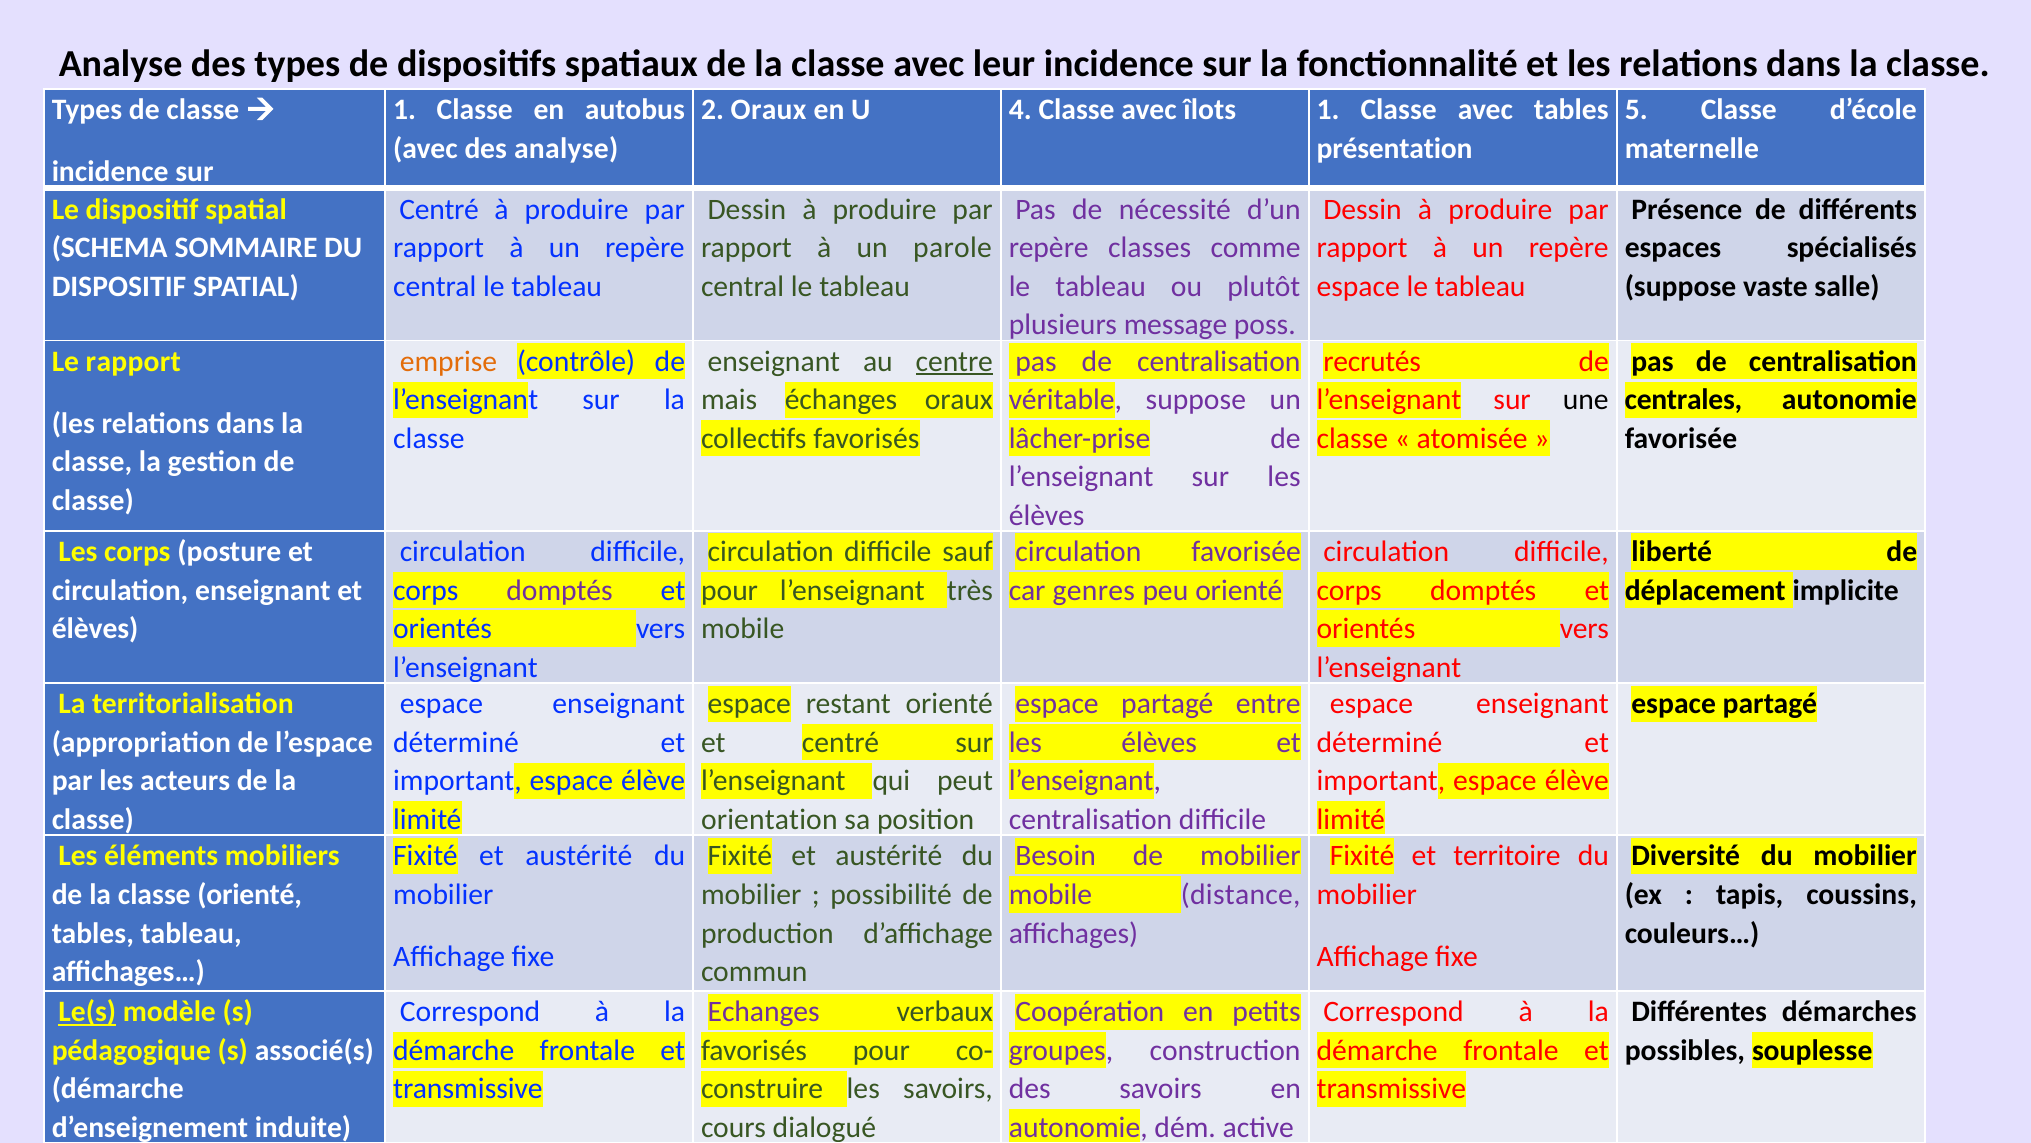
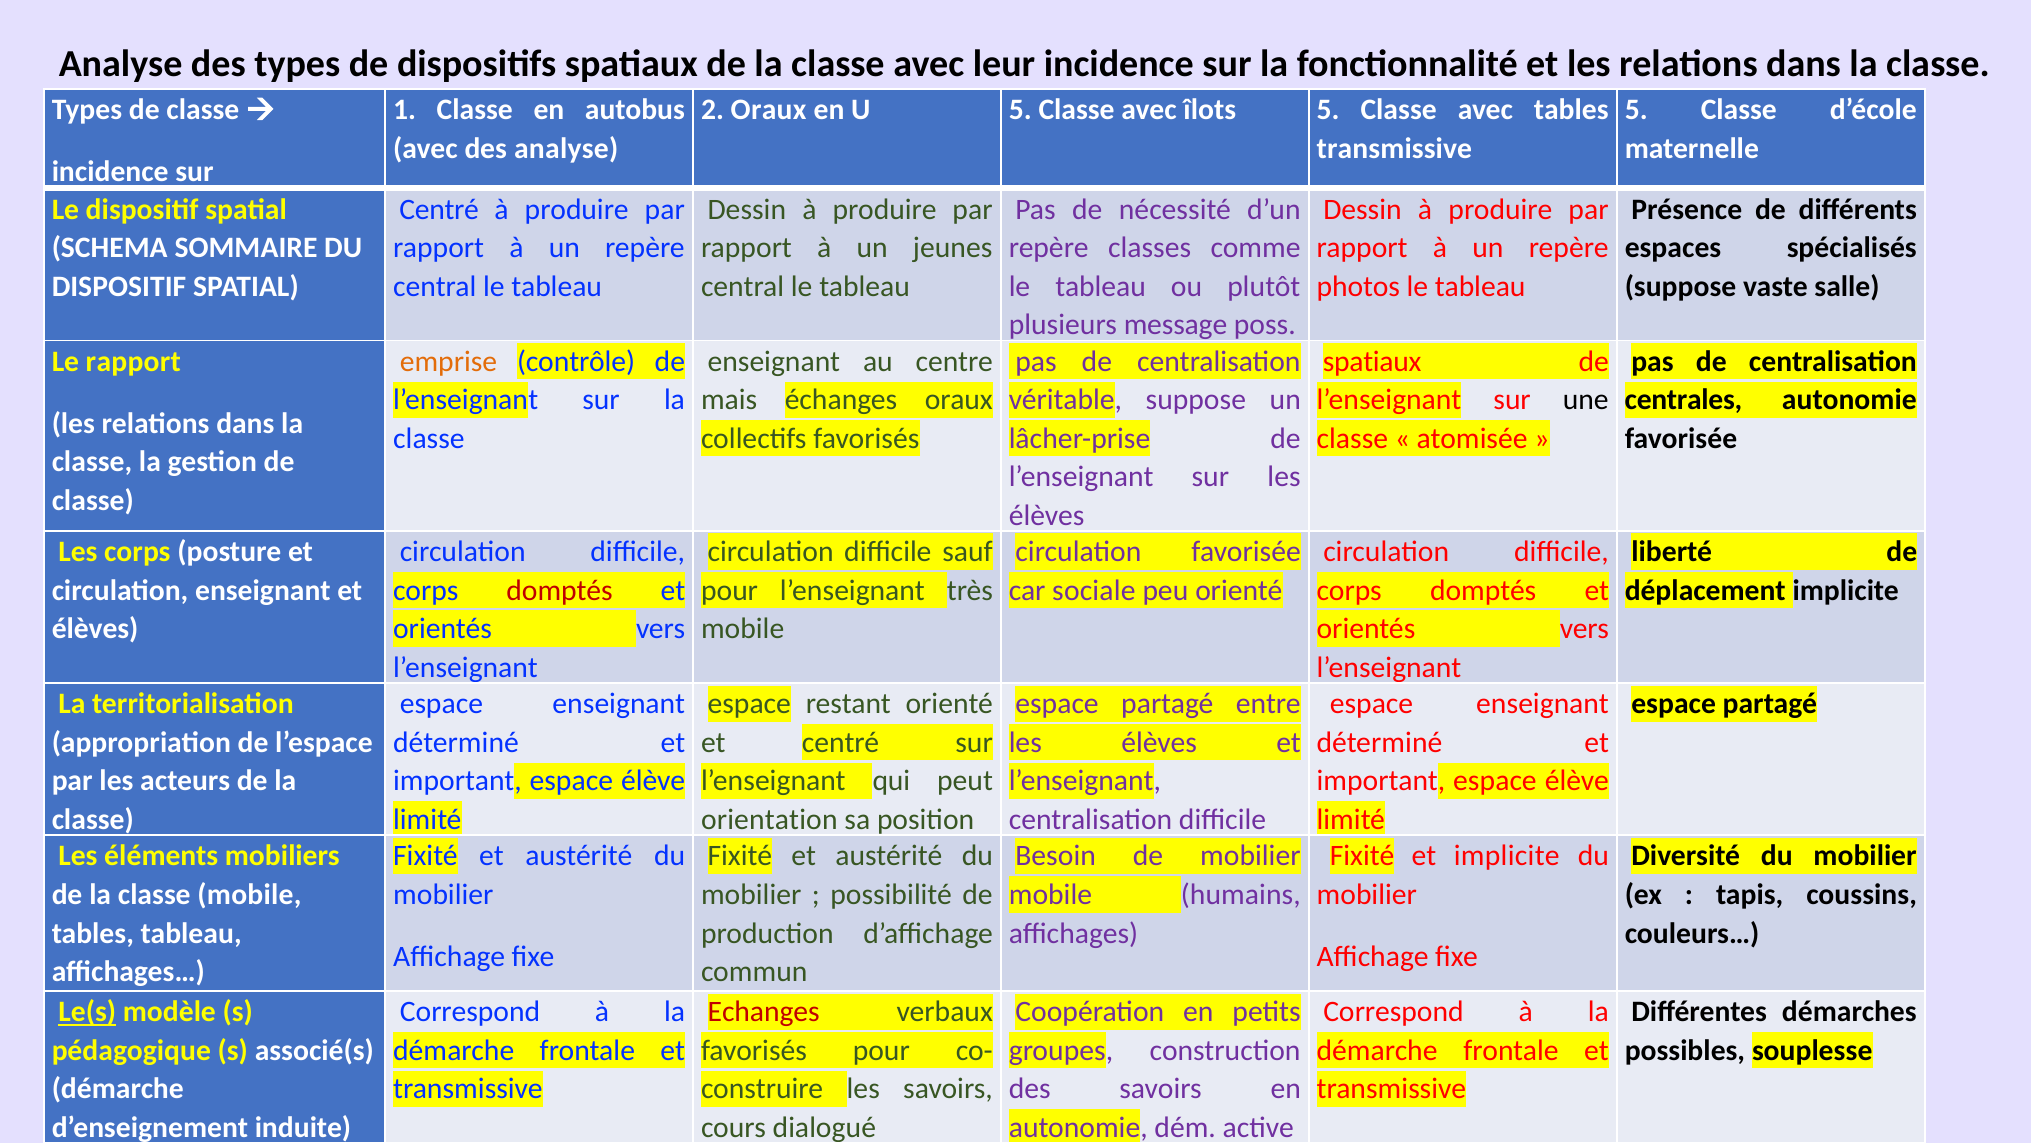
U 4: 4 -> 5 (1020, 110)
îlots 1: 1 -> 5 (1328, 110)
présentation: présentation -> transmissive (1394, 148)
parole: parole -> jeunes (953, 248)
espace: espace -> photos (1358, 286)
centre underline: present -> none (954, 361)
recrutés: recrutés -> spatiaux (1372, 361)
domptés colour: purple -> red (560, 590)
genres: genres -> sociale (1094, 590)
et territoire: territoire -> implicite (1507, 856)
classe orienté: orienté -> mobile (249, 894)
distance: distance -> humains (1241, 894)
Echanges colour: purple -> red (764, 1011)
